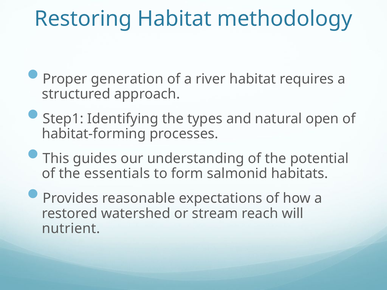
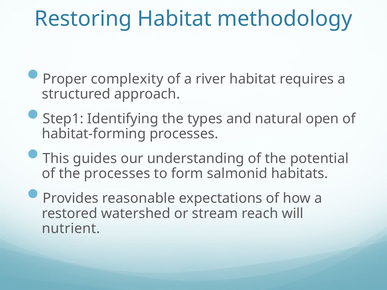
generation: generation -> complexity (127, 79)
the essentials: essentials -> processes (117, 174)
